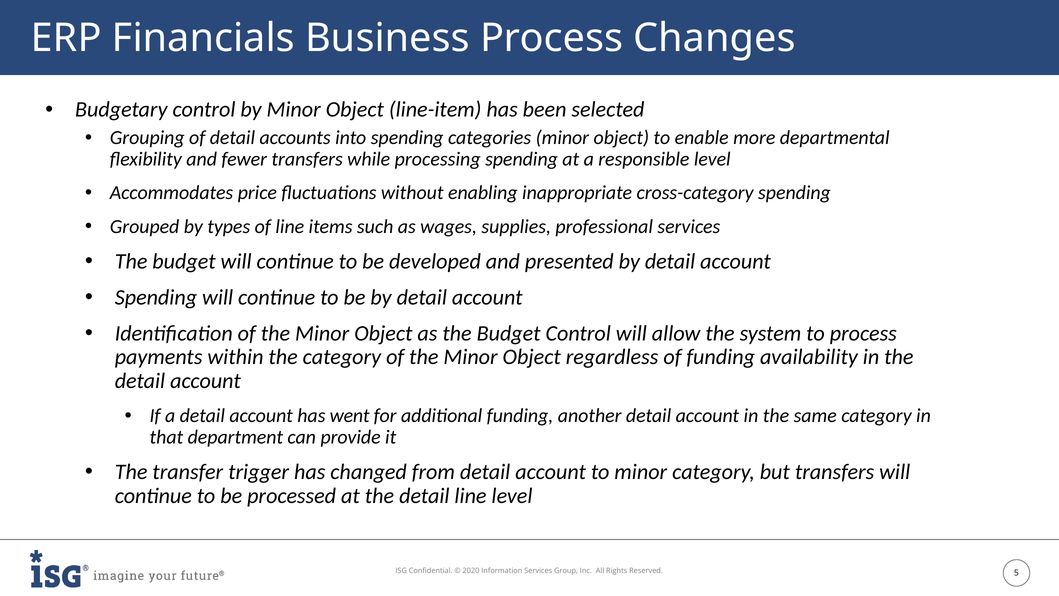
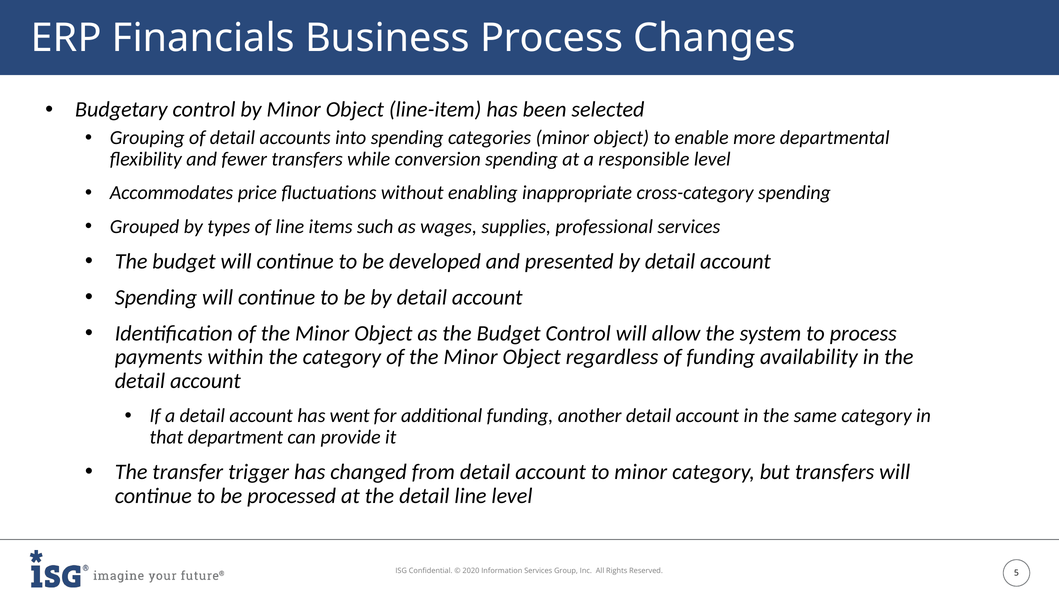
processing: processing -> conversion (438, 159)
